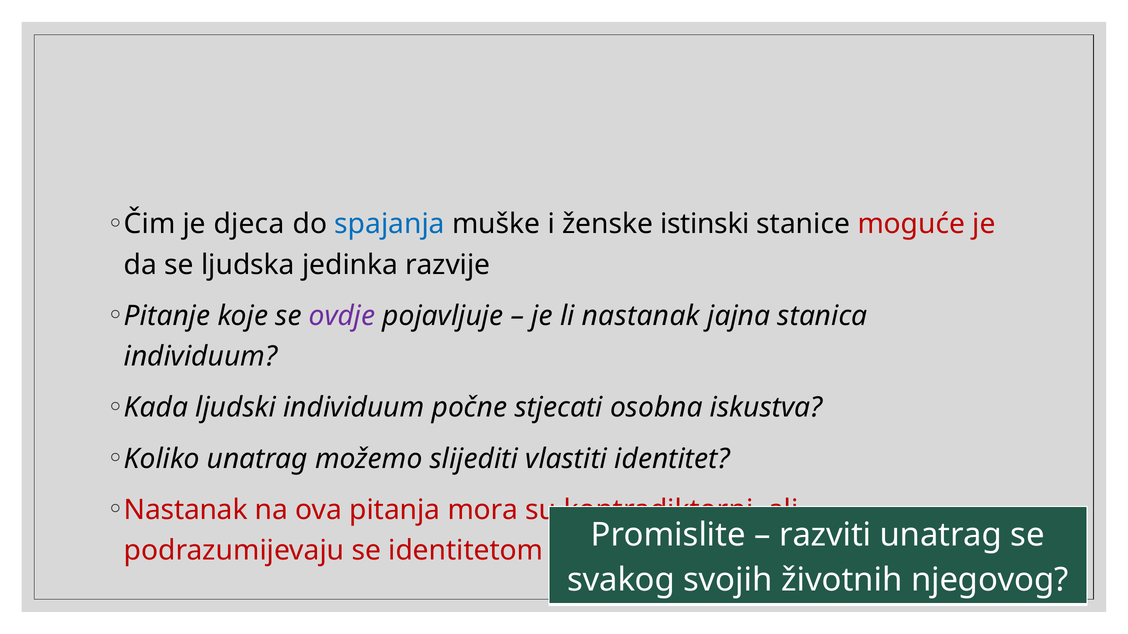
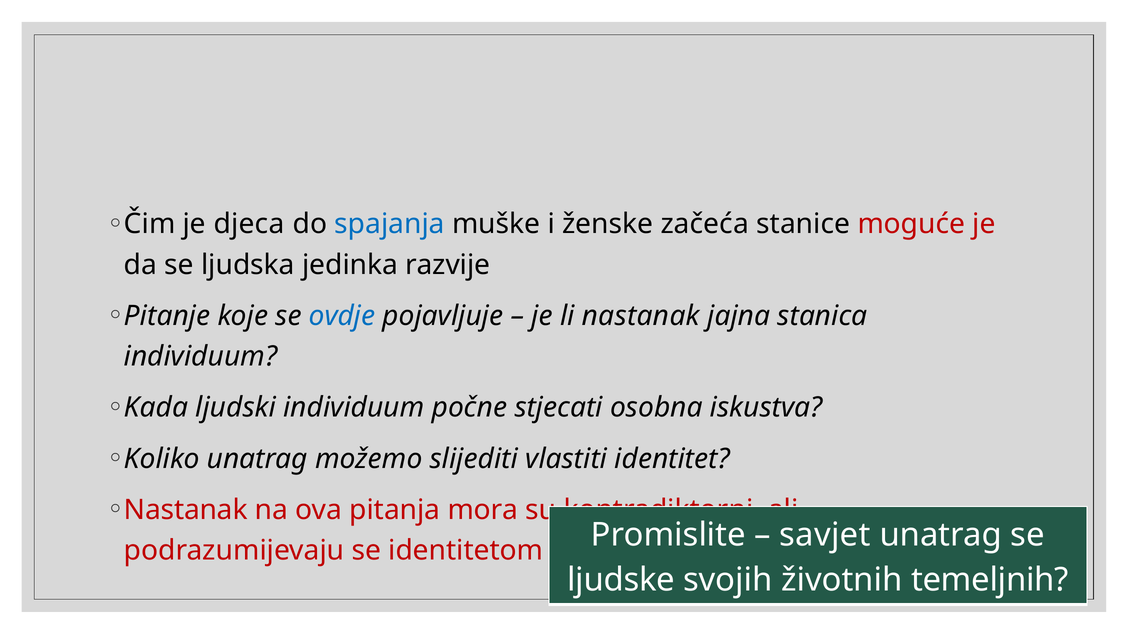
istinski: istinski -> začeća (705, 224)
ovdje colour: purple -> blue (342, 316)
razviti: razviti -> savjet (825, 536)
svakog: svakog -> ljudske (621, 580)
njegovog: njegovog -> temeljnih (990, 580)
